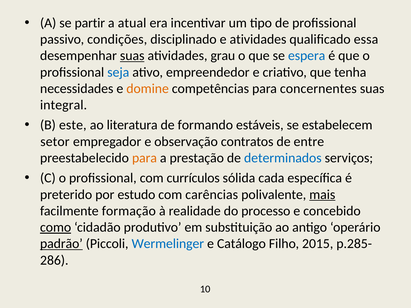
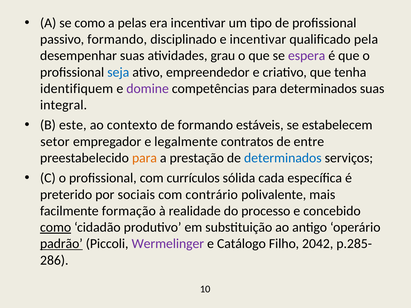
se partir: partir -> como (90, 23)
atual: atual -> pelas (132, 23)
passivo condições: condições -> formando (117, 39)
e atividades: atividades -> incentivar (258, 39)
essa: essa -> pela (366, 39)
suas underline: present -> none (132, 56)
espera colour: blue -> purple (307, 56)
necessidades: necessidades -> identifiquem (77, 89)
domine colour: orange -> purple (148, 89)
para concernentes: concernentes -> determinados (318, 89)
literatura: literatura -> contexto (132, 125)
observação: observação -> legalmente (186, 142)
estudo: estudo -> sociais (136, 195)
carências: carências -> contrário (212, 195)
mais underline: present -> none (322, 195)
Wermelinger colour: blue -> purple (168, 244)
2015: 2015 -> 2042 (318, 244)
